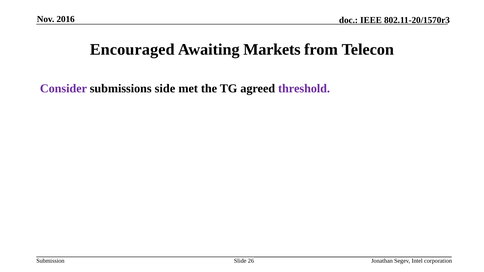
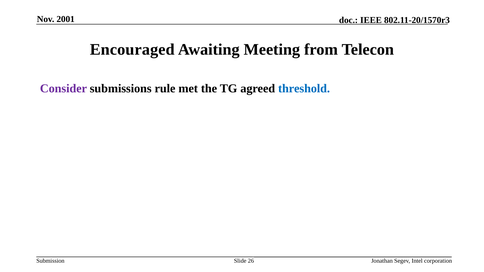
2016: 2016 -> 2001 (66, 19)
Markets: Markets -> Meeting (272, 49)
side: side -> rule (165, 89)
threshold colour: purple -> blue (304, 89)
